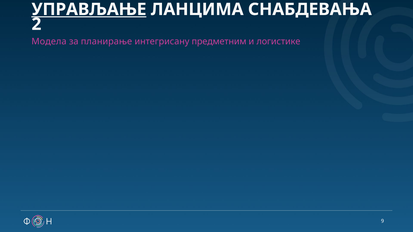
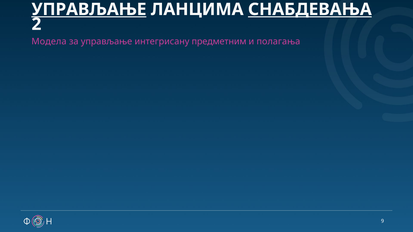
СНАБДЕВАЊА underline: none -> present (310, 9)
плaнирaњe: плaнирaњe -> упрaвљaњe (107, 42)
логистике: логистике -> полагања (278, 42)
